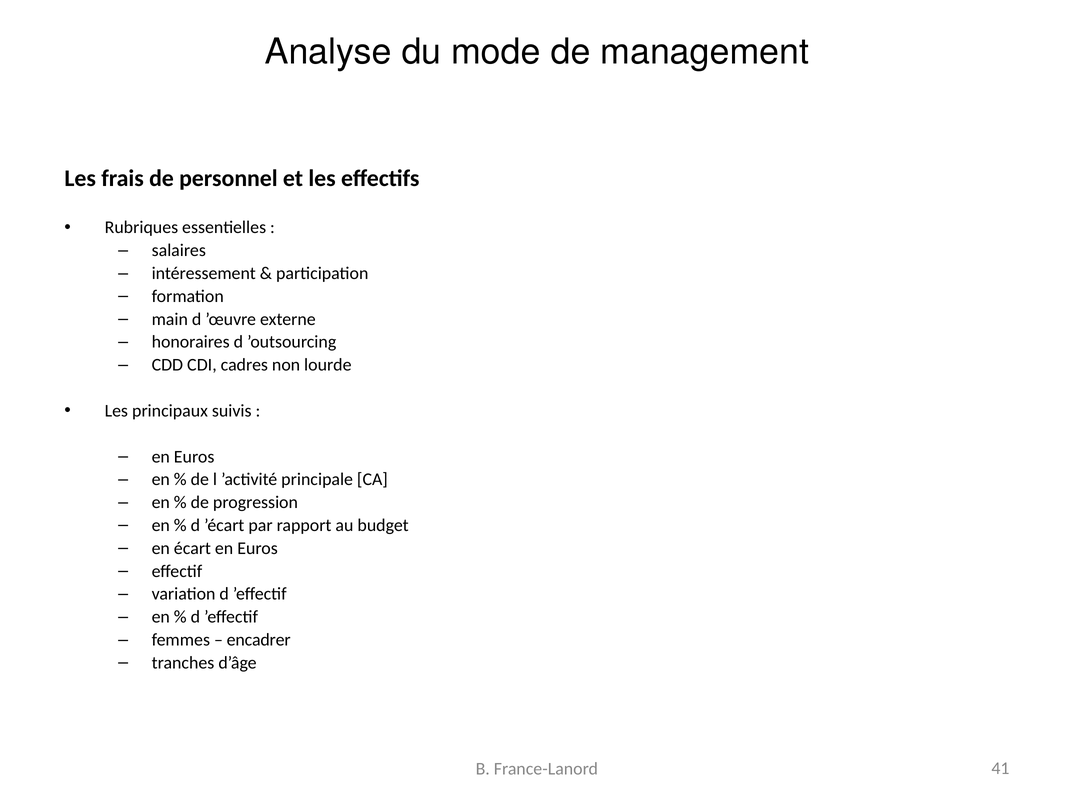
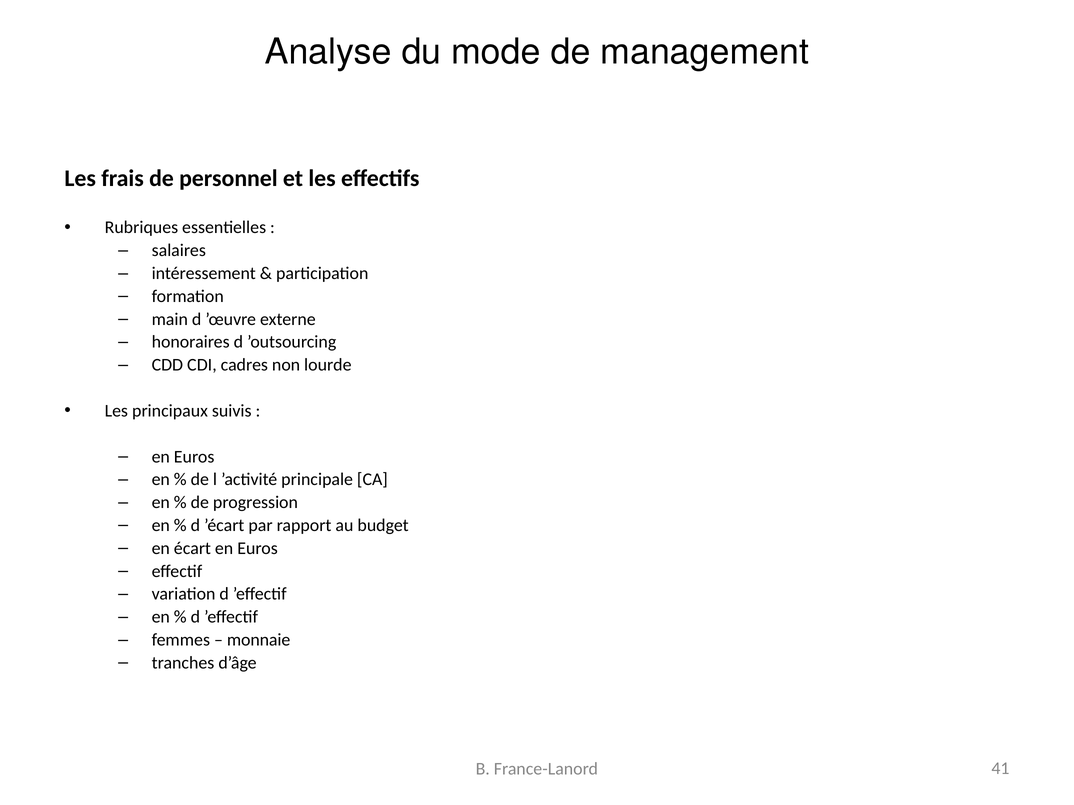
encadrer: encadrer -> monnaie (259, 640)
